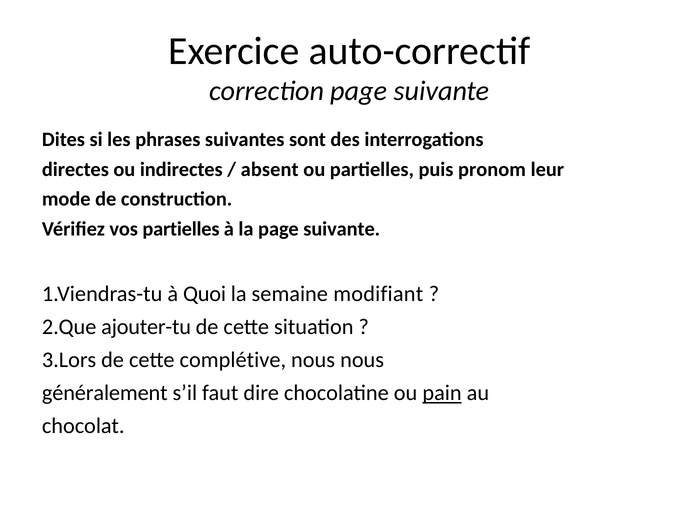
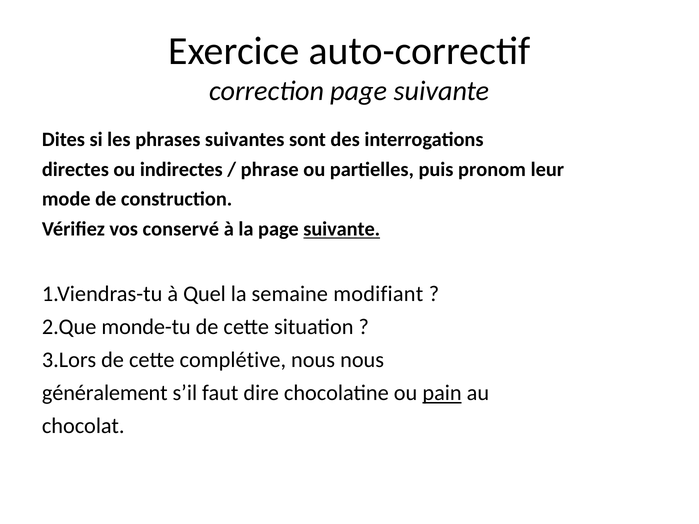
absent: absent -> phrase (270, 169)
vos partielles: partielles -> conservé (181, 229)
suivante underline: none -> present (342, 229)
Quoi: Quoi -> Quel (204, 294)
ajouter-tu: ajouter-tu -> monde-tu (146, 327)
